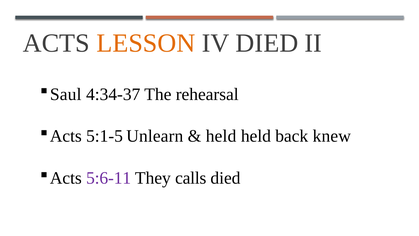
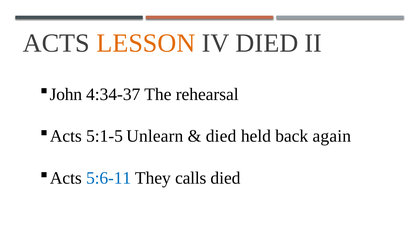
Saul: Saul -> John (66, 94)
held: held -> died (221, 136)
knew: knew -> again (332, 136)
5:6-11 colour: purple -> blue (109, 178)
